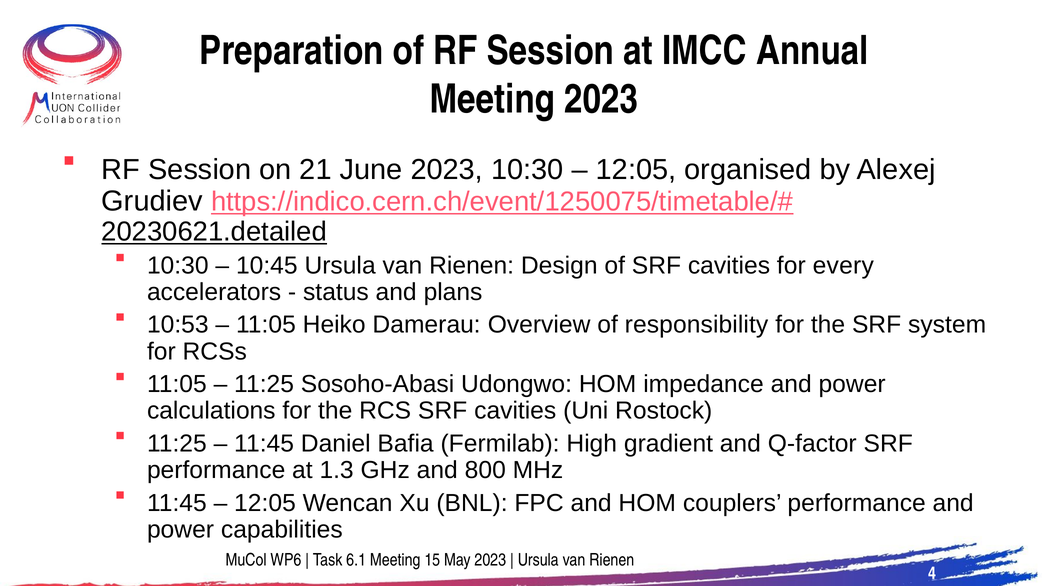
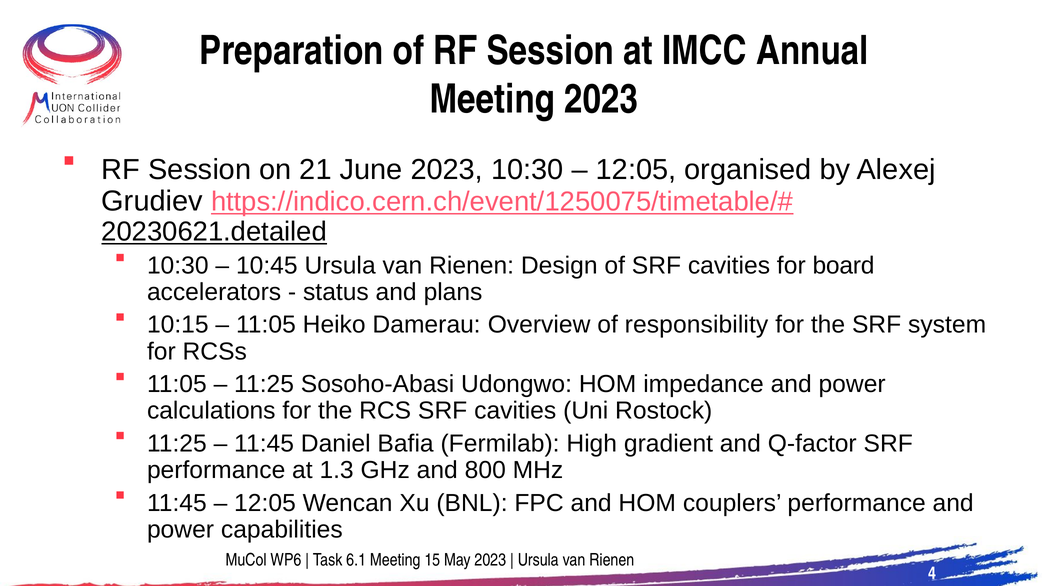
every: every -> board (844, 266)
10:53: 10:53 -> 10:15 (178, 325)
